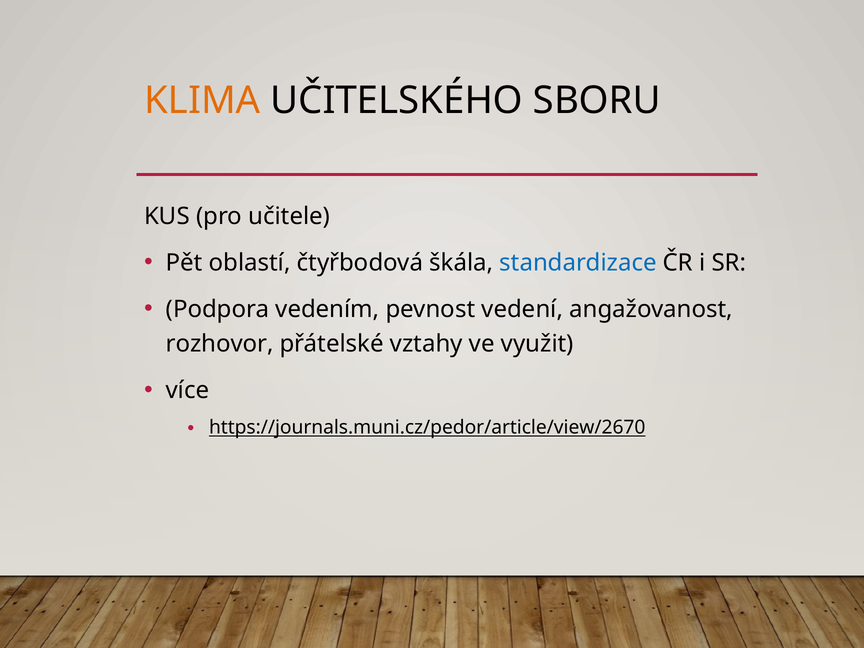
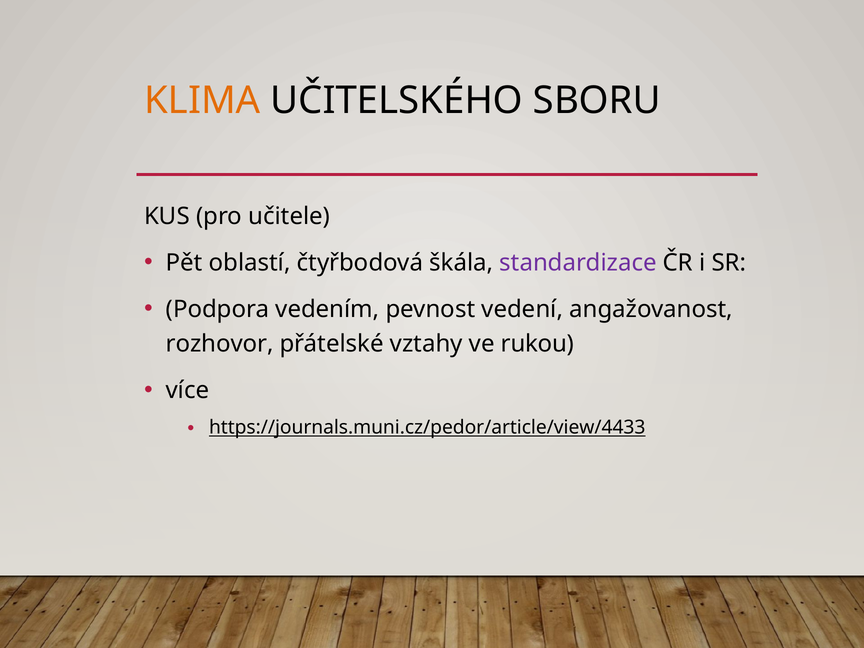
standardizace colour: blue -> purple (578, 263)
využit: využit -> rukou (537, 344)
https://journals.muni.cz/pedor/article/view/2670: https://journals.muni.cz/pedor/article/view/2670 -> https://journals.muni.cz/pedor/article/view/4433 (427, 427)
